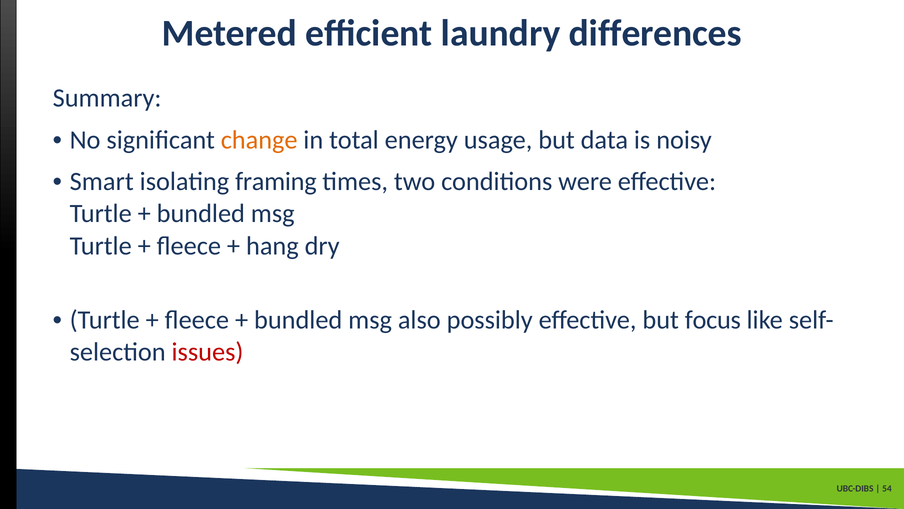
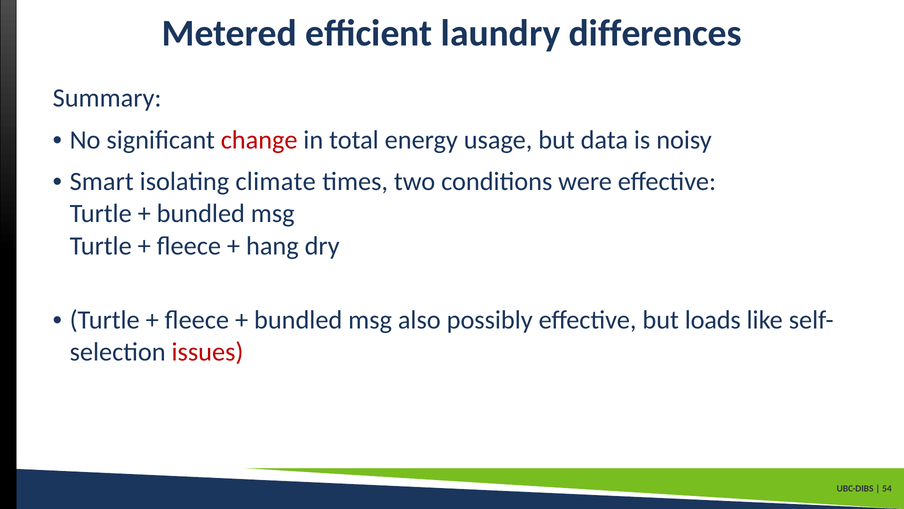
change colour: orange -> red (259, 140)
framing: framing -> climate (276, 181)
focus: focus -> loads (713, 320)
